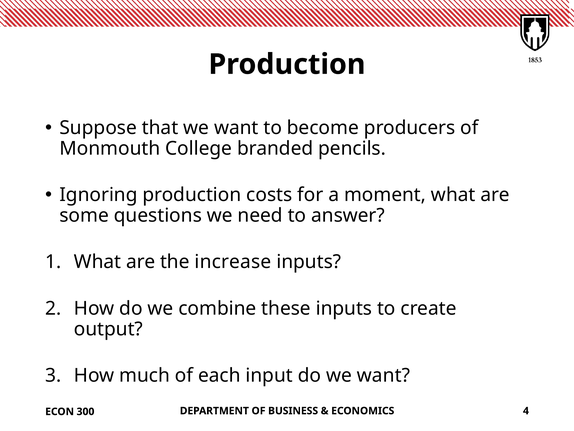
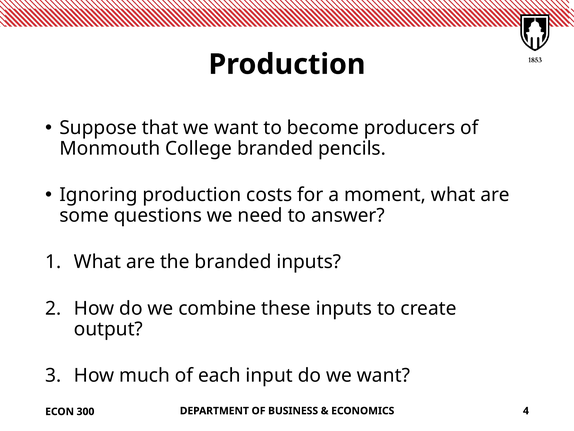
the increase: increase -> branded (233, 262)
